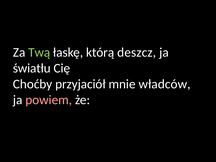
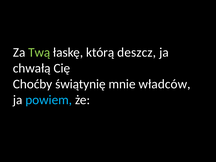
światłu: światłu -> chwałą (32, 68)
przyjaciół: przyjaciół -> świątynię (80, 84)
powiem colour: pink -> light blue (49, 100)
